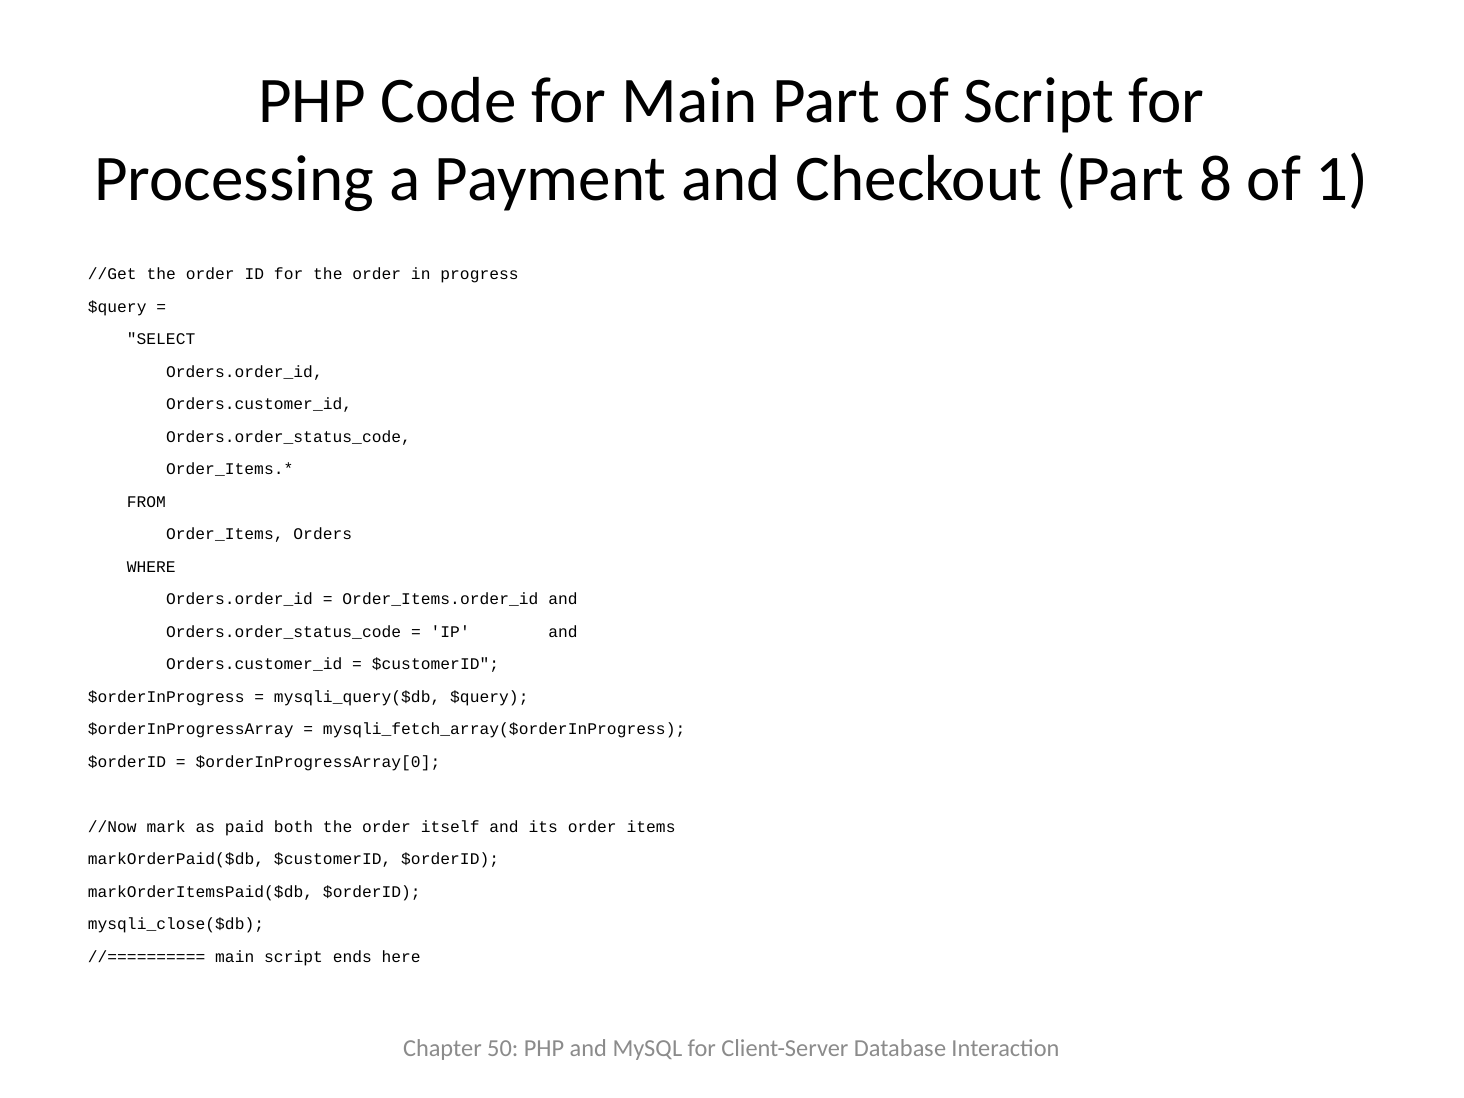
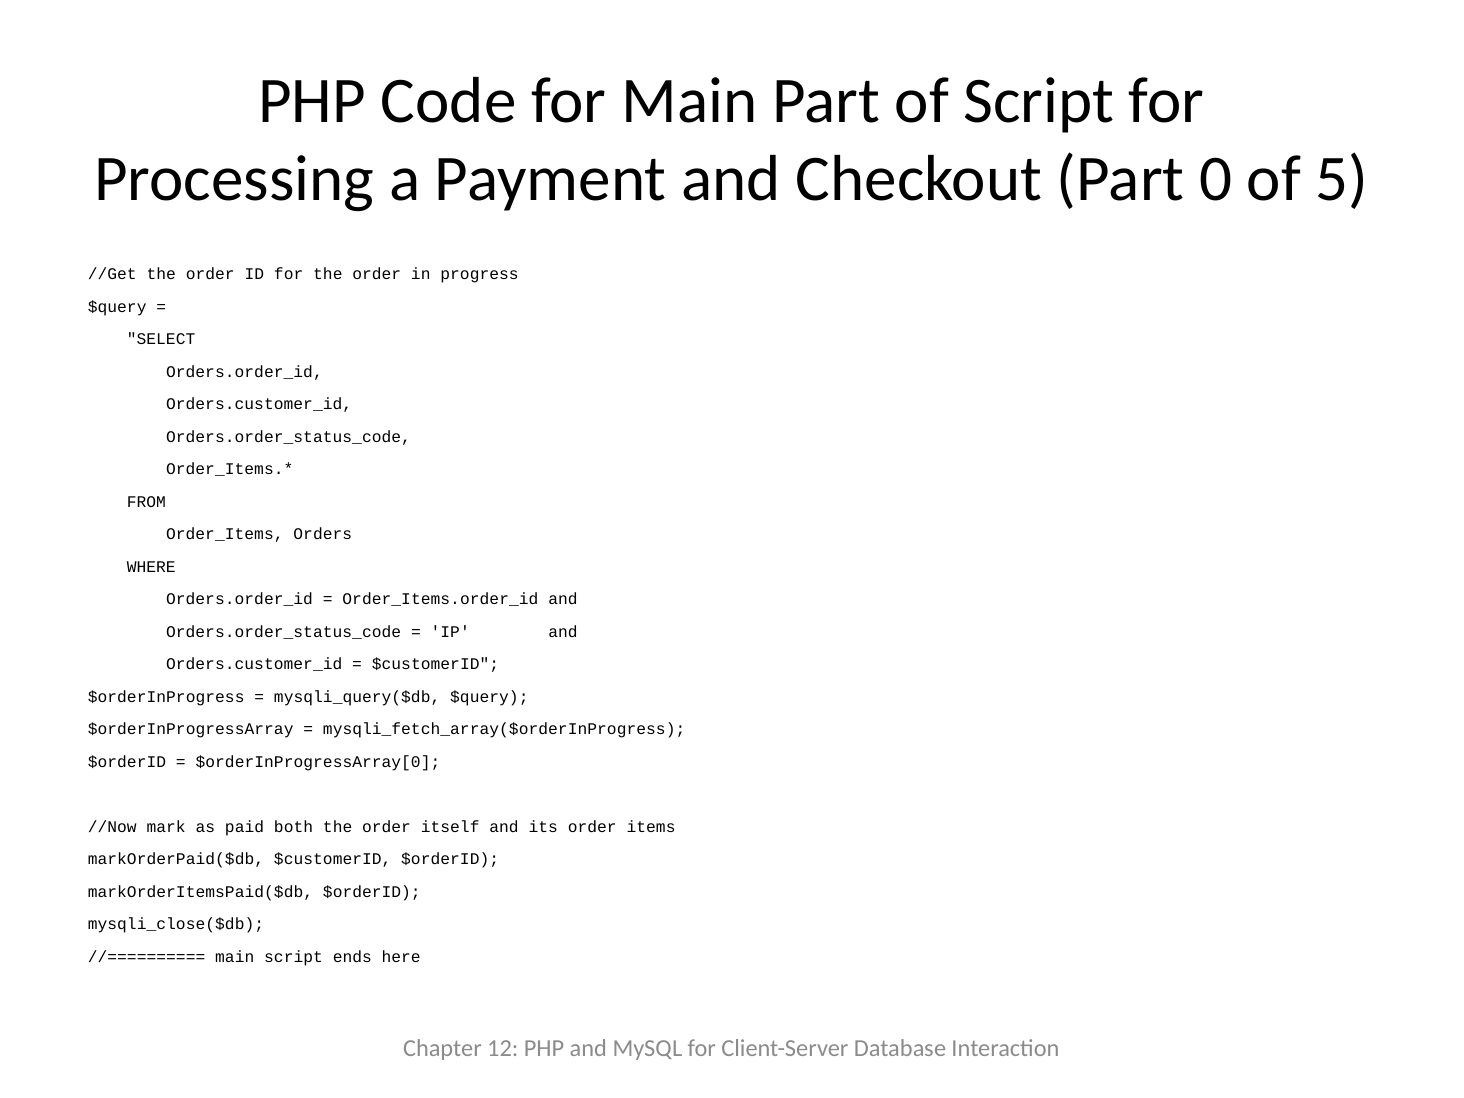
8: 8 -> 0 (1216, 179)
1: 1 -> 5 (1342, 179)
50: 50 -> 12 (503, 1049)
